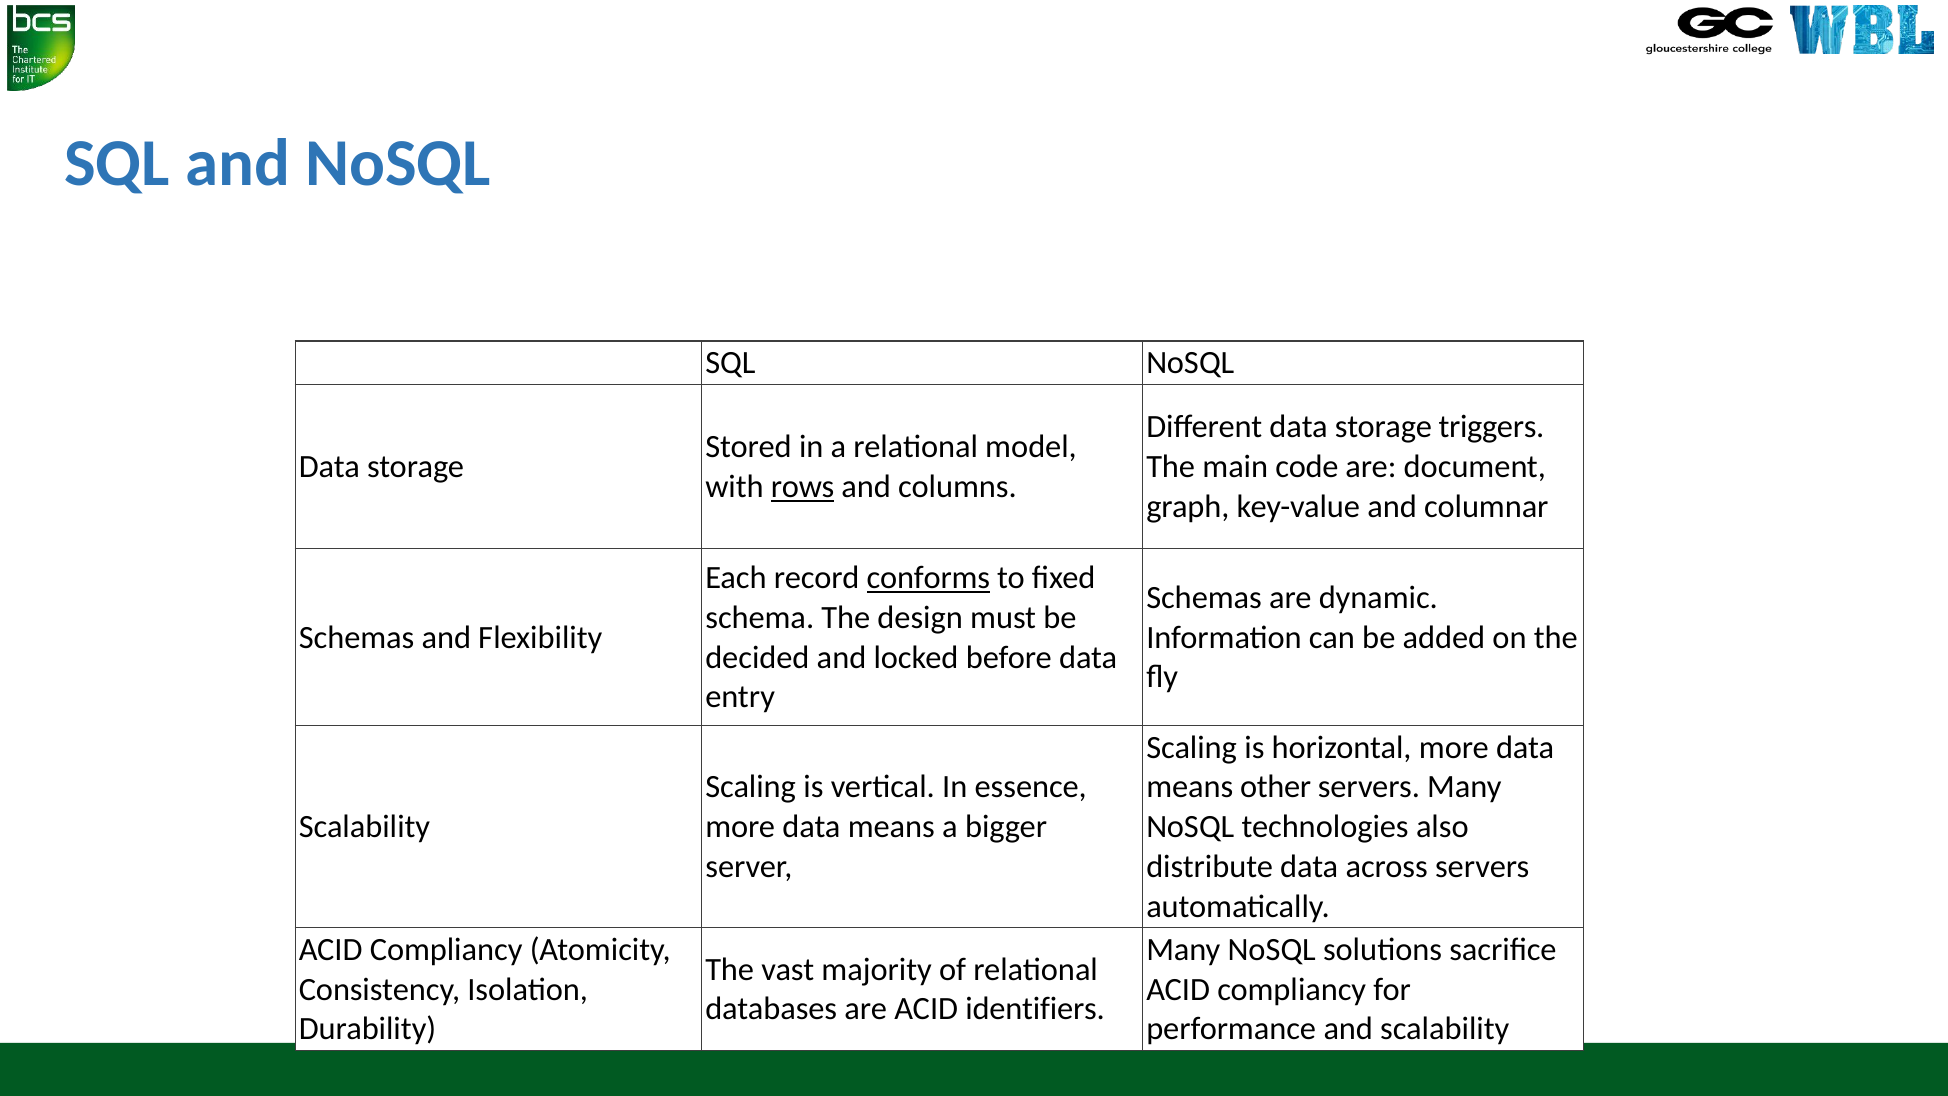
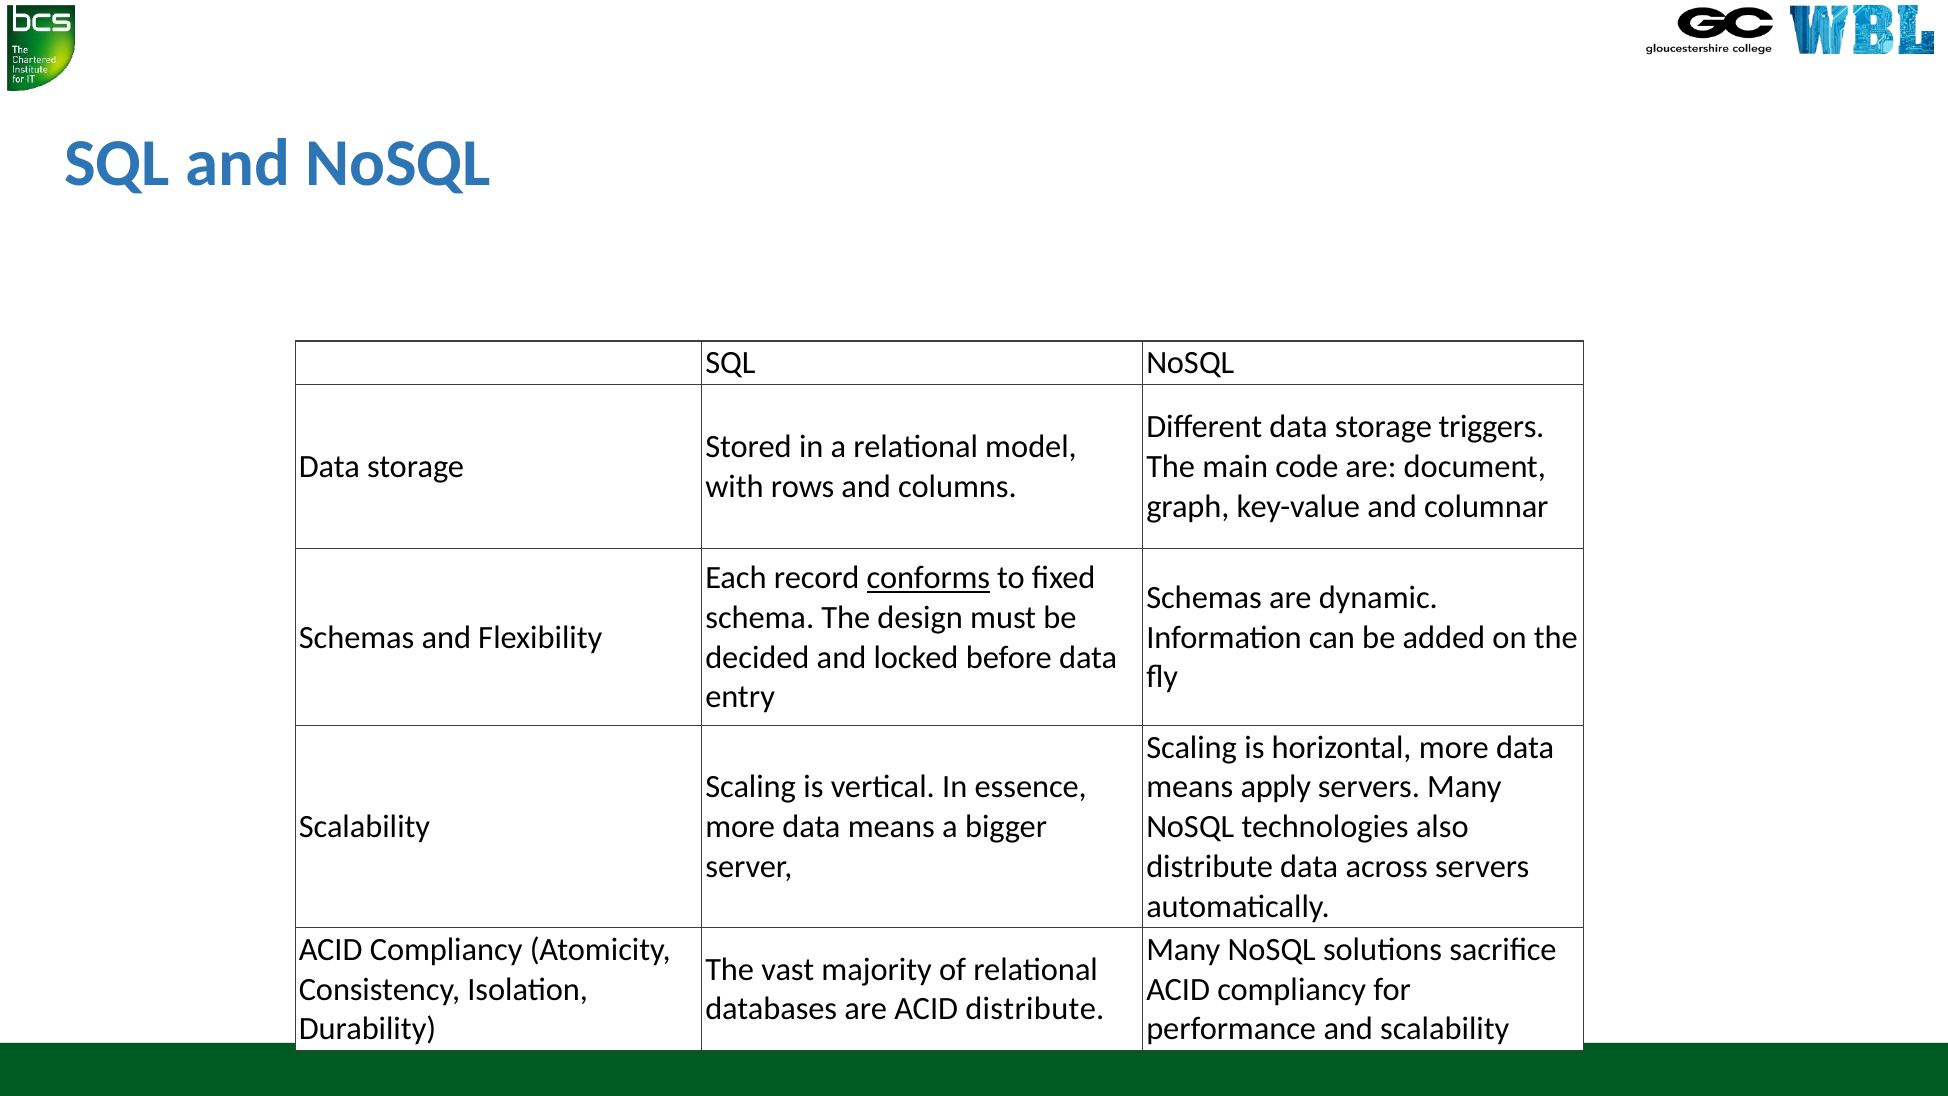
rows underline: present -> none (803, 487)
other: other -> apply (1276, 787)
ACID identifiers: identifiers -> distribute (1035, 1009)
